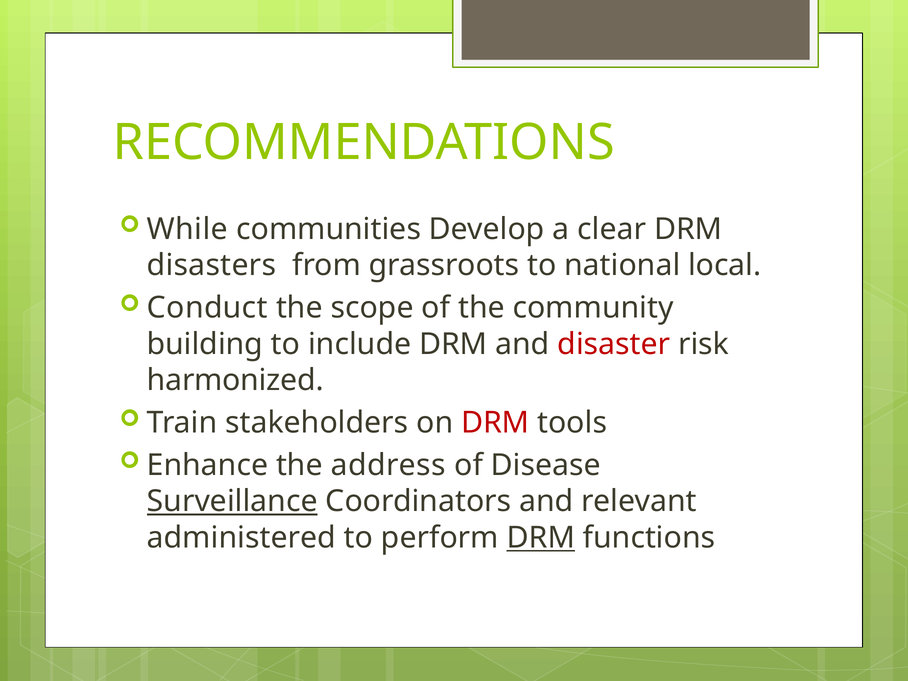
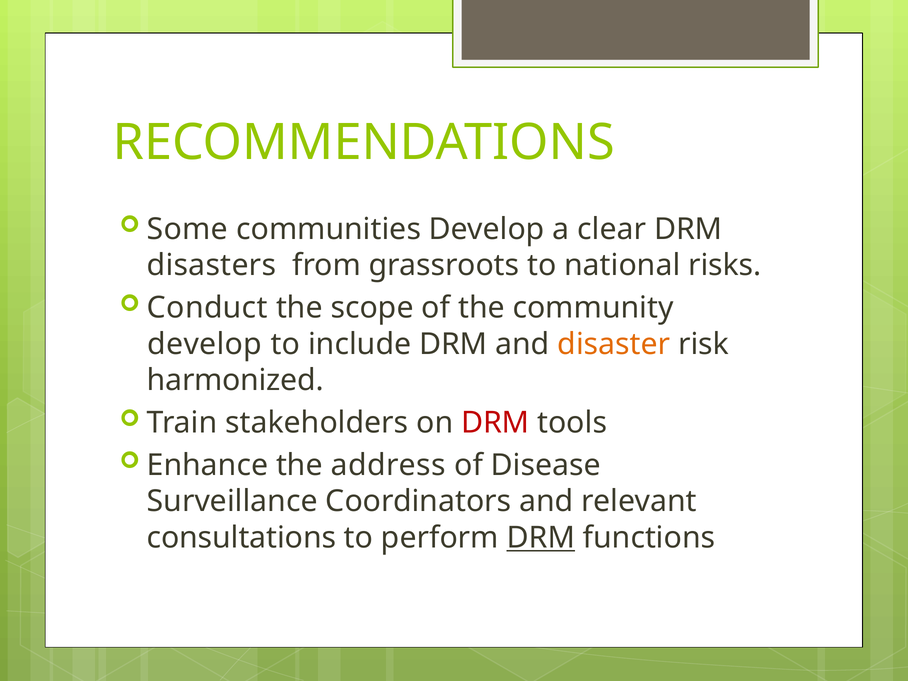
While: While -> Some (187, 229)
local: local -> risks (725, 265)
building: building -> develop (205, 344)
disaster colour: red -> orange (614, 344)
Surveillance underline: present -> none (232, 501)
administered: administered -> consultations (241, 538)
